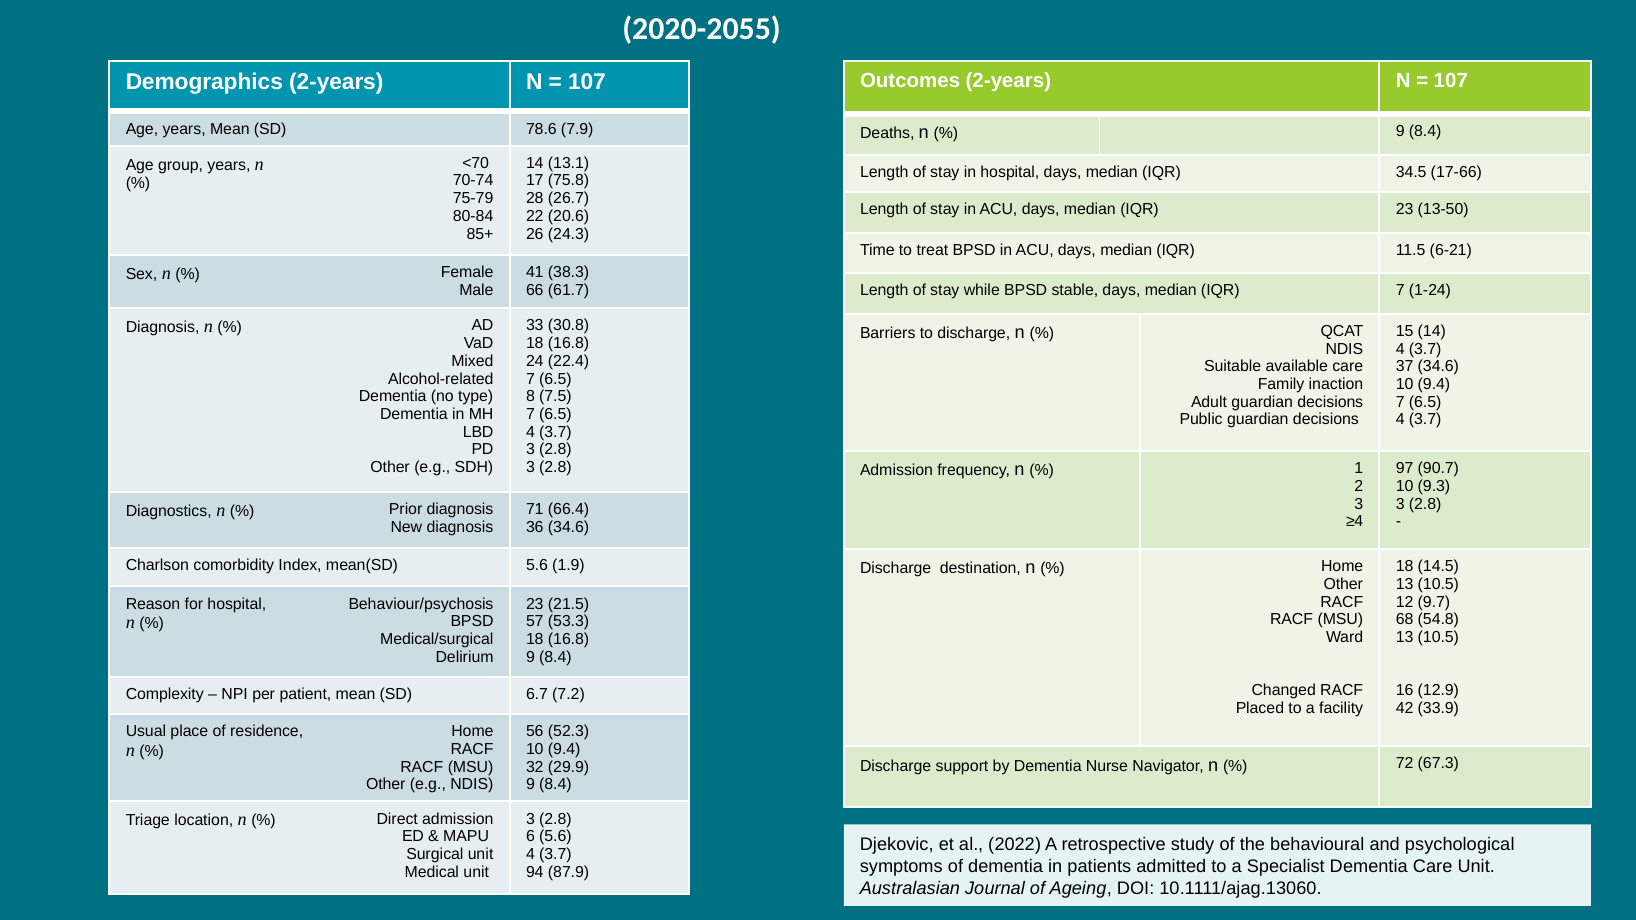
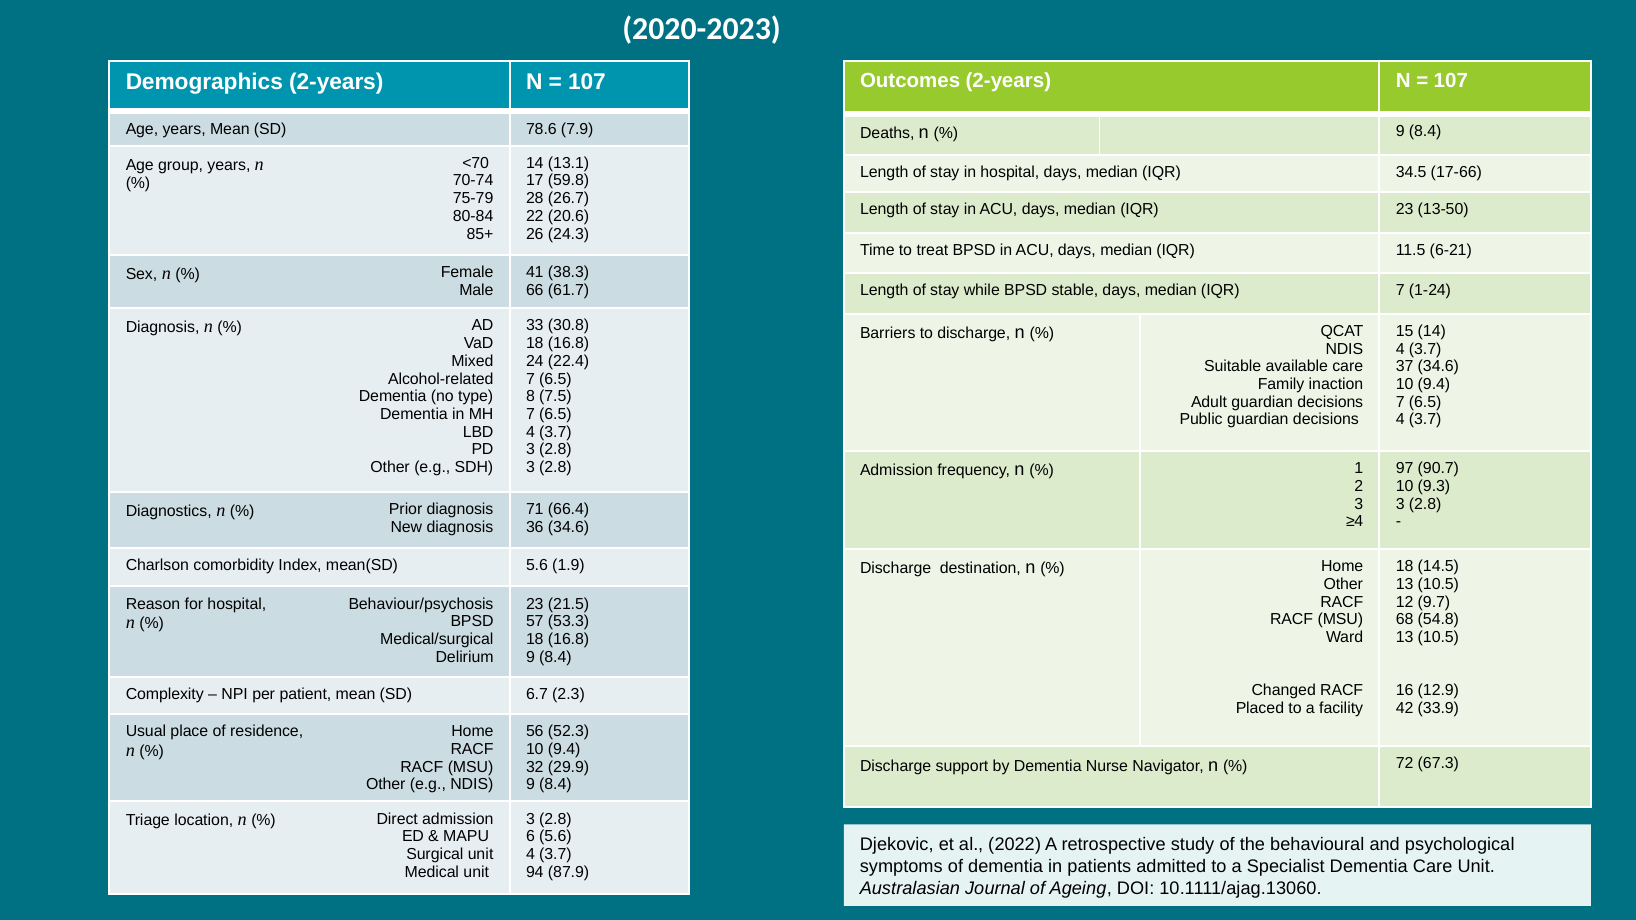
2020-2055: 2020-2055 -> 2020-2023 (702, 29)
75.8: 75.8 -> 59.8 (569, 181)
7.2: 7.2 -> 2.3 (568, 695)
